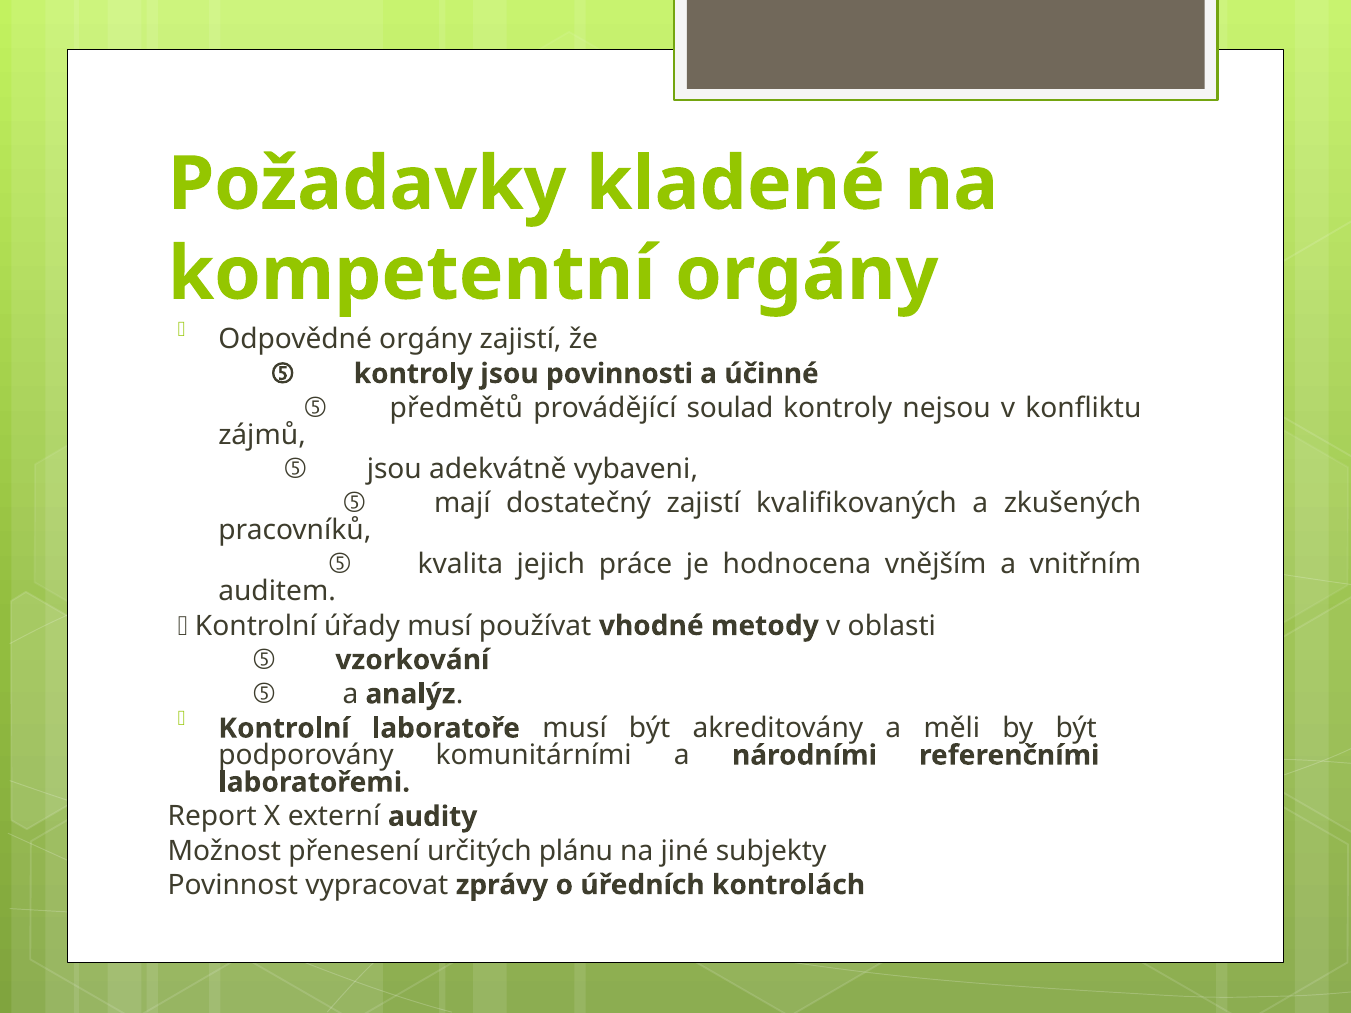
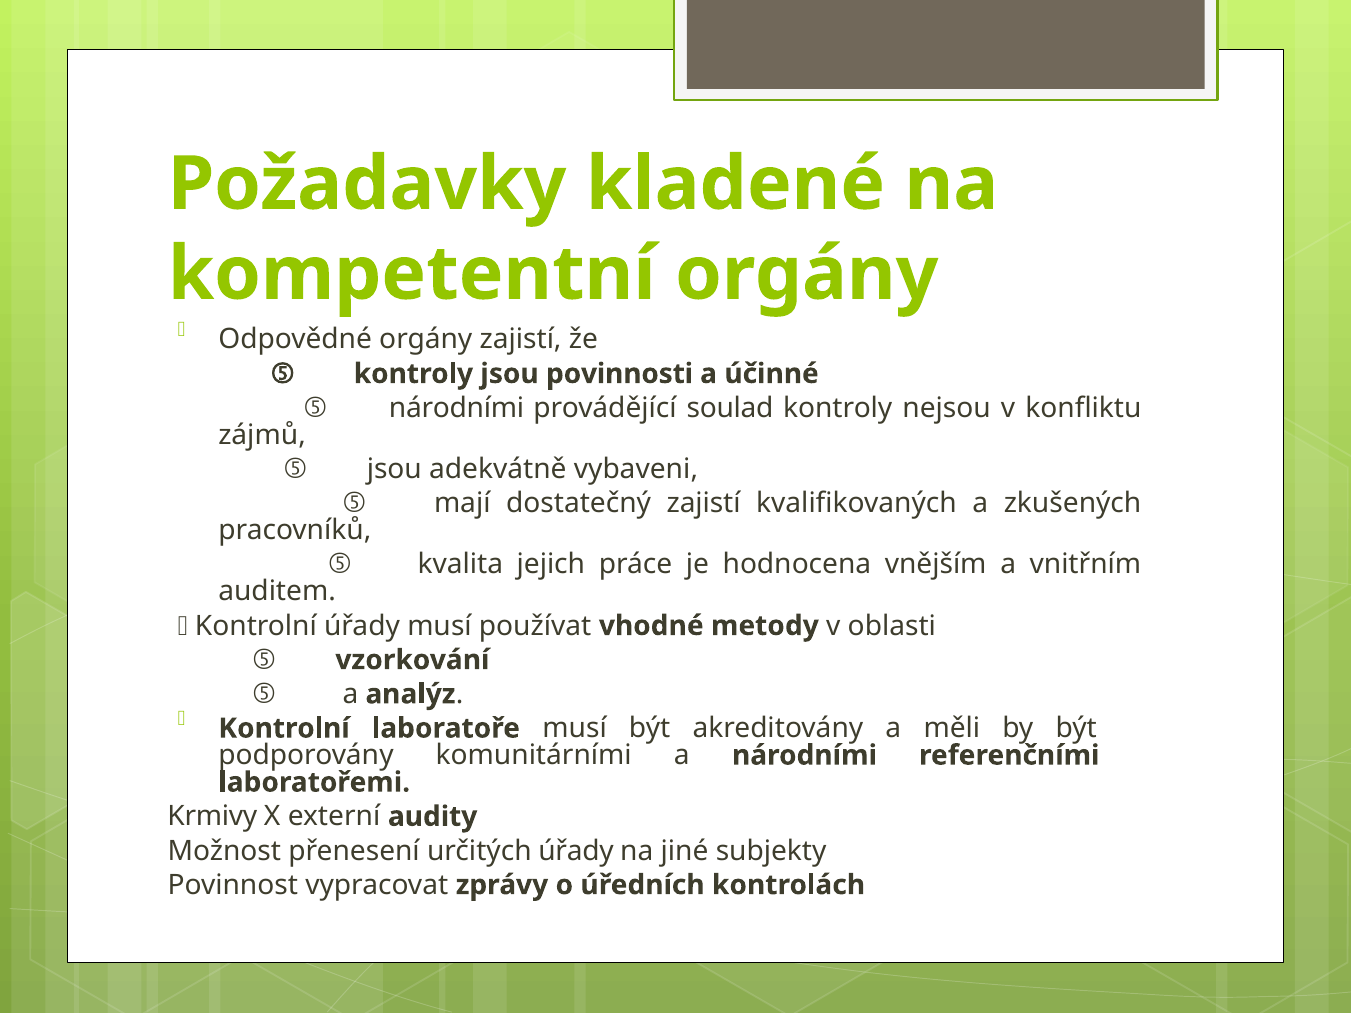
předmětů: předmětů -> národními (457, 408)
Report: Report -> Krmivy (212, 817)
určitých plánu: plánu -> úřady (576, 851)
